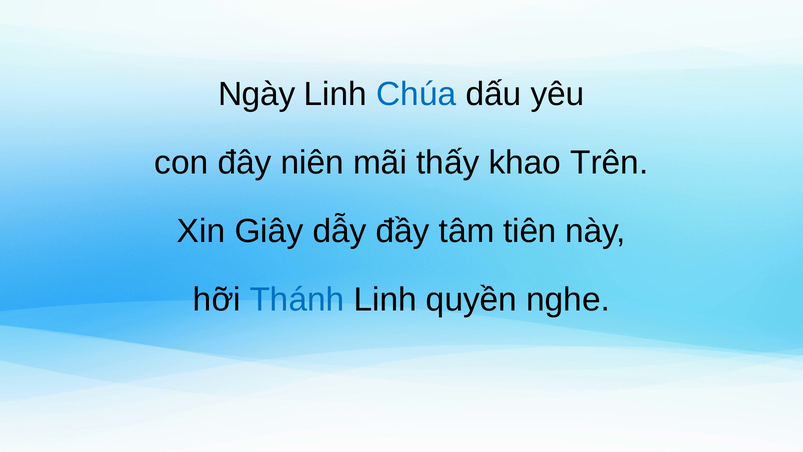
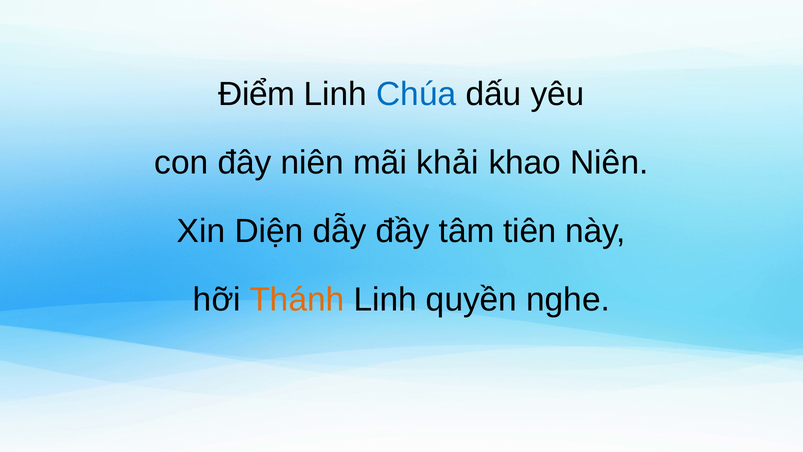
Ngày: Ngày -> Điểm (257, 94)
thấy: thấy -> khải (448, 162)
khao Trên: Trên -> Niên (609, 162)
Giây: Giây -> Diện (269, 231)
Thánh colour: blue -> orange (297, 300)
